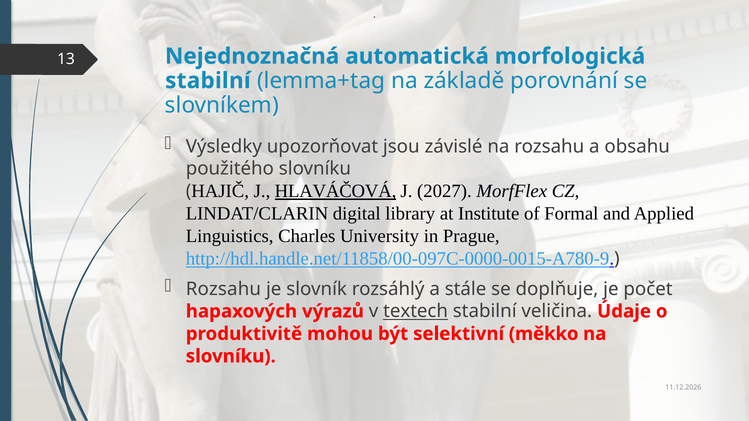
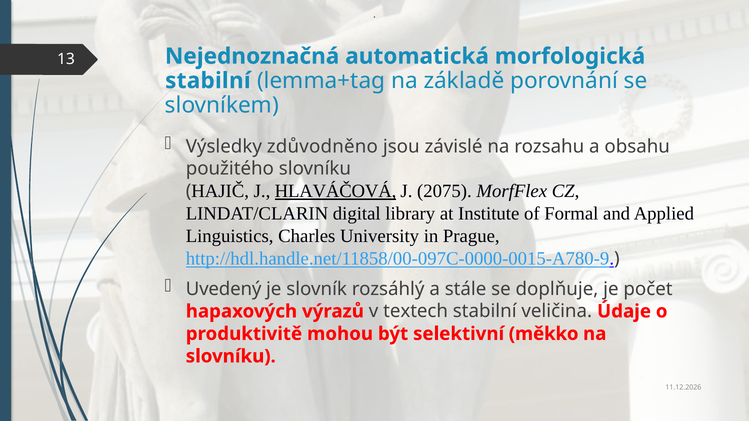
upozorňovat: upozorňovat -> zdůvodněno (322, 146)
2027: 2027 -> 2075 (444, 191)
Rozsahu: Rozsahu -> Uvedený (224, 289)
textech underline: present -> none (416, 312)
